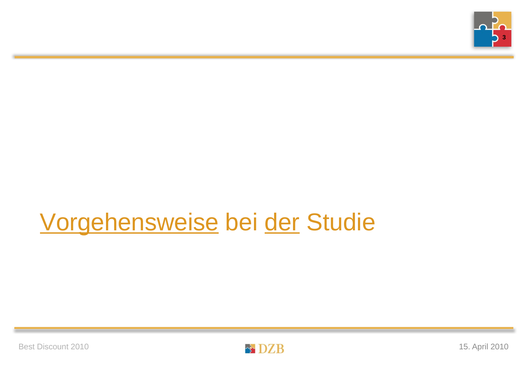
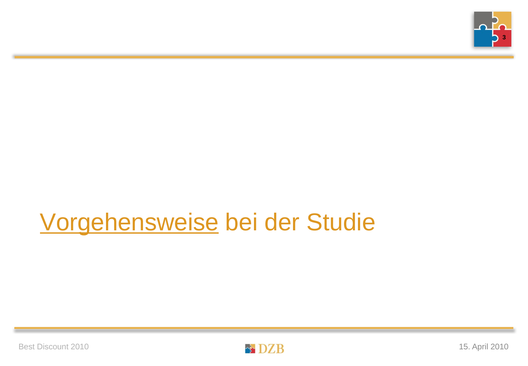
der underline: present -> none (282, 222)
